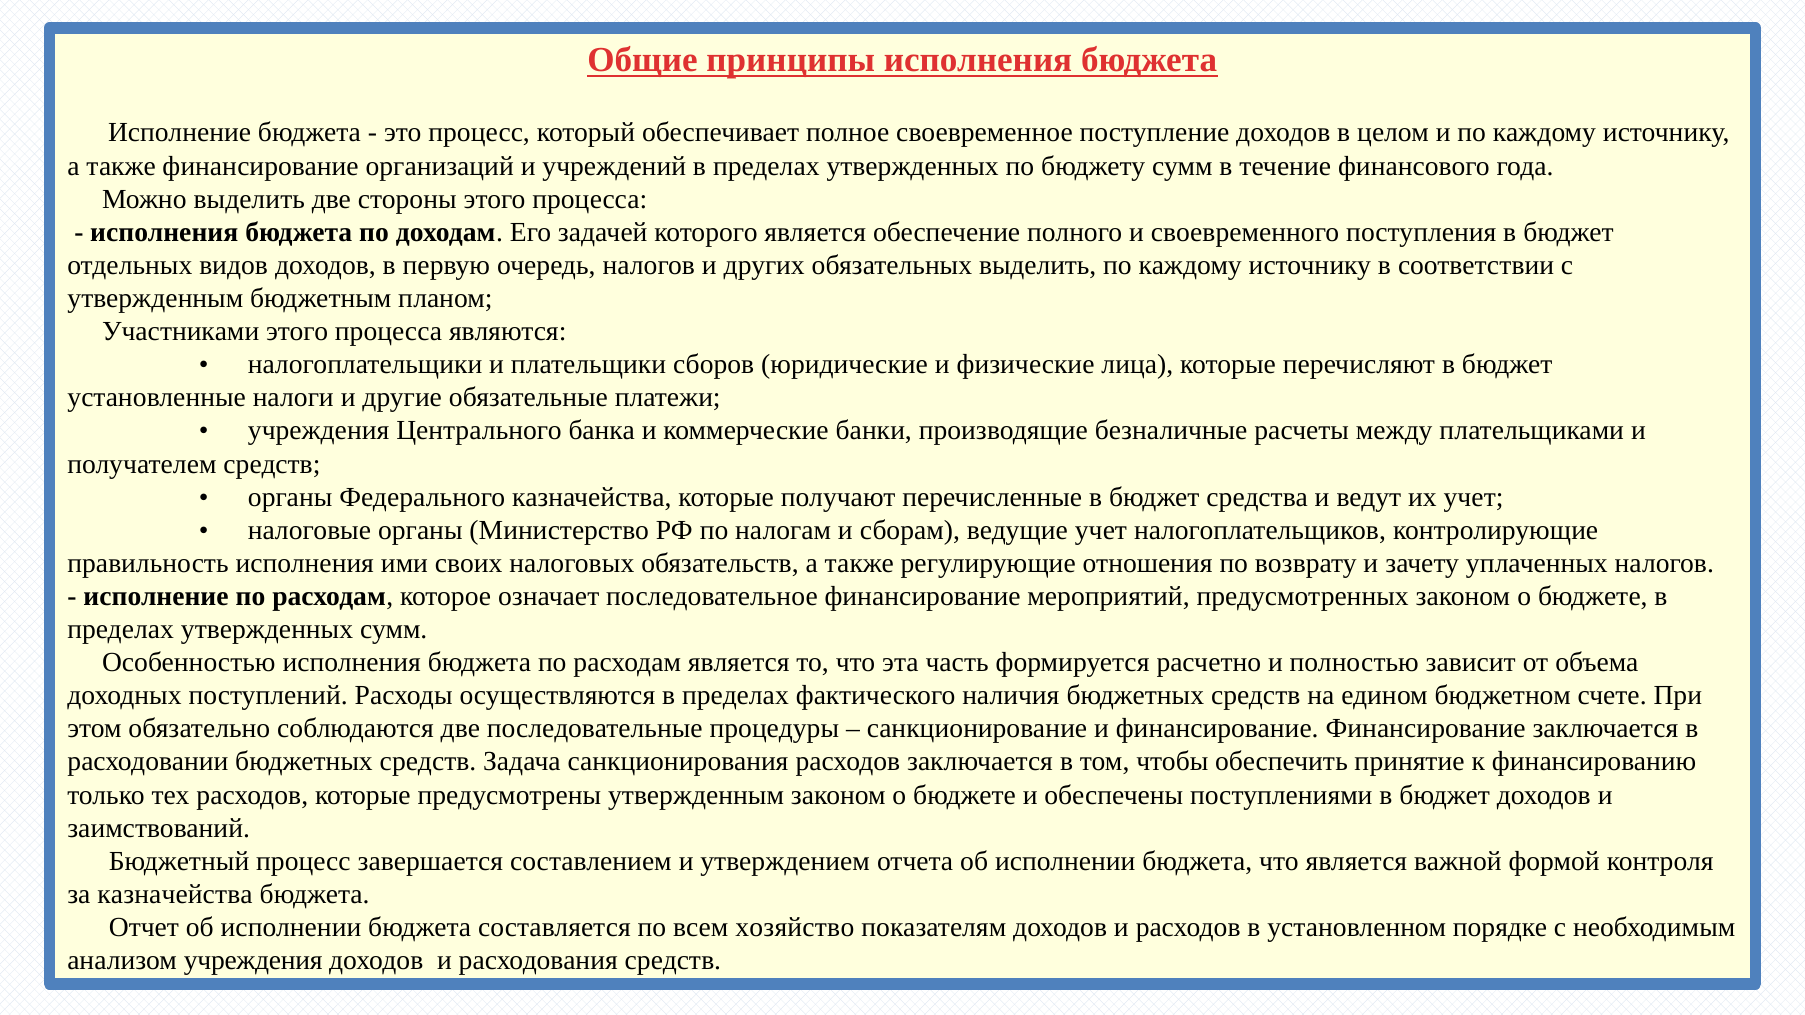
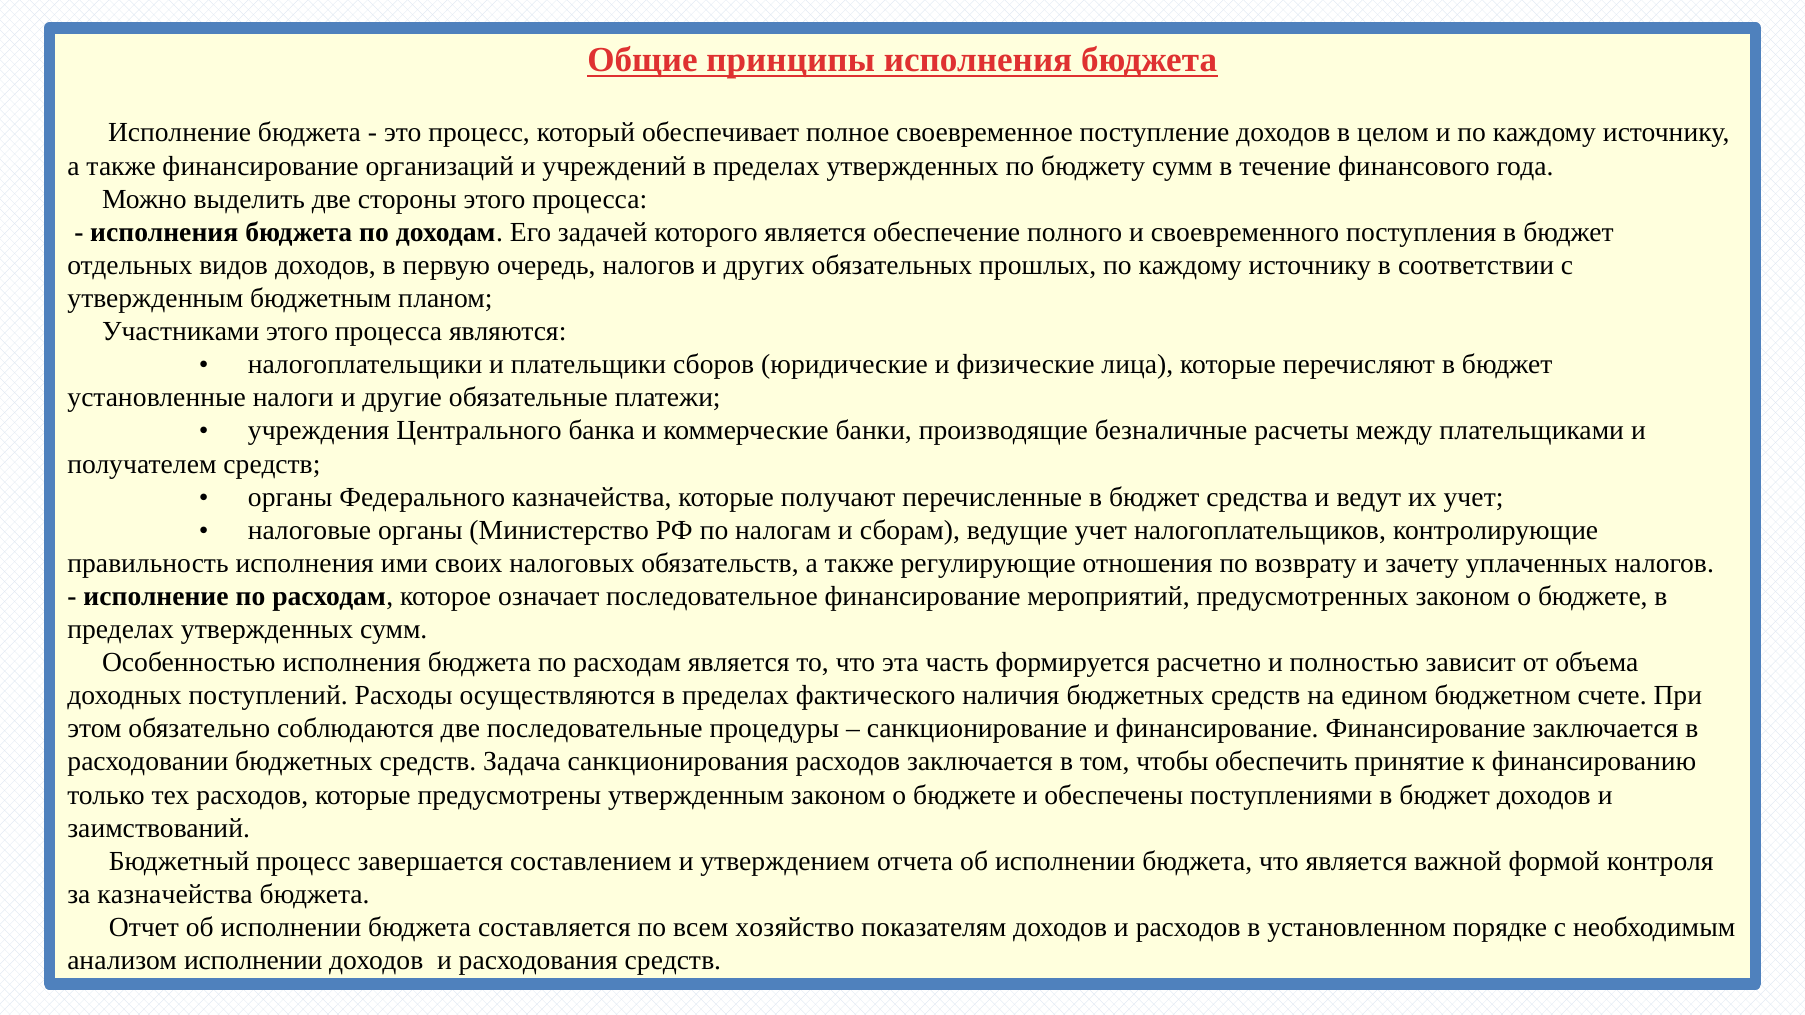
обязательных выделить: выделить -> прошлых (1038, 265)
анализом учреждения: учреждения -> исполнении (253, 961)
